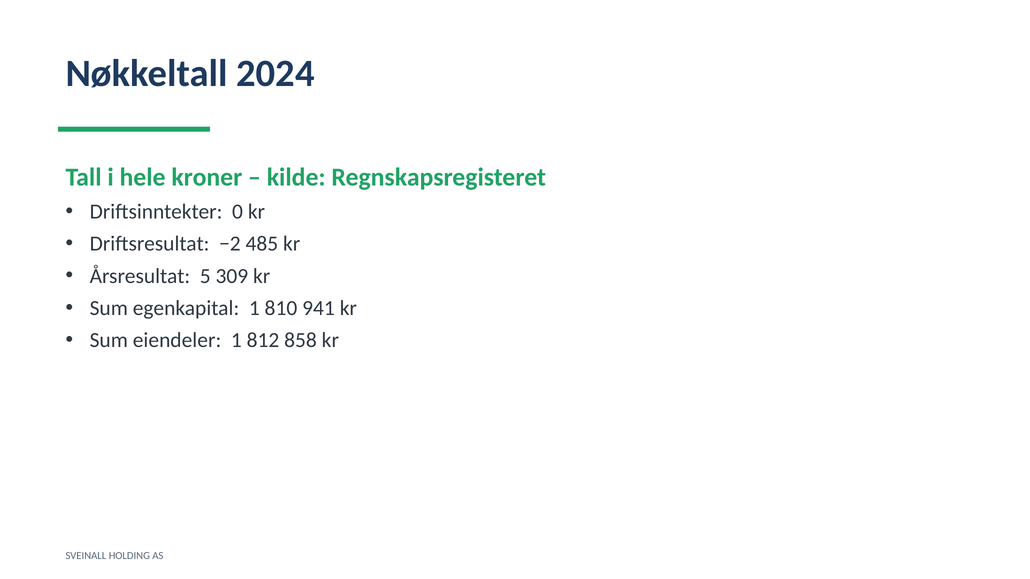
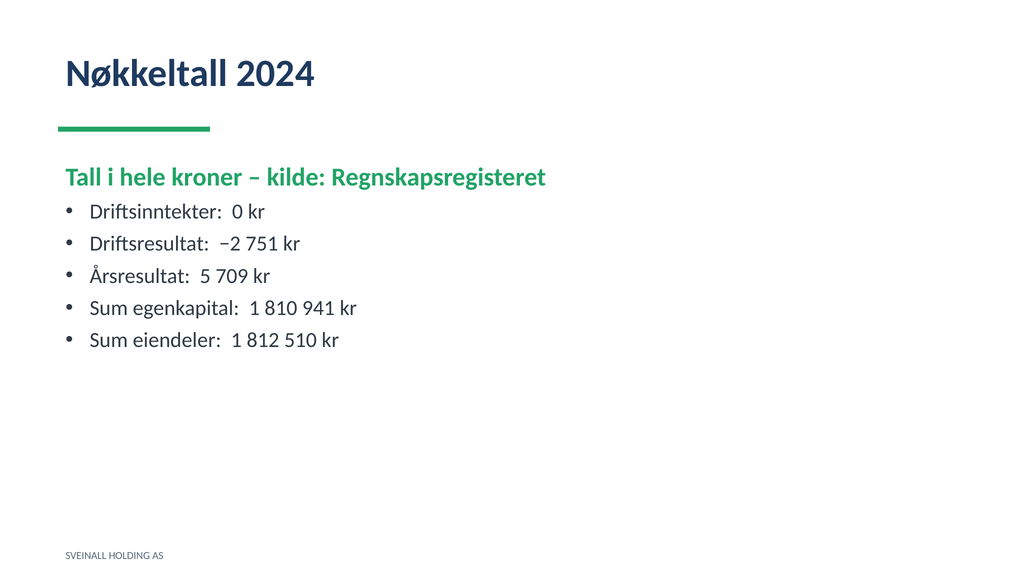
485: 485 -> 751 (262, 244)
309: 309 -> 709 (232, 276)
858: 858 -> 510 (301, 341)
